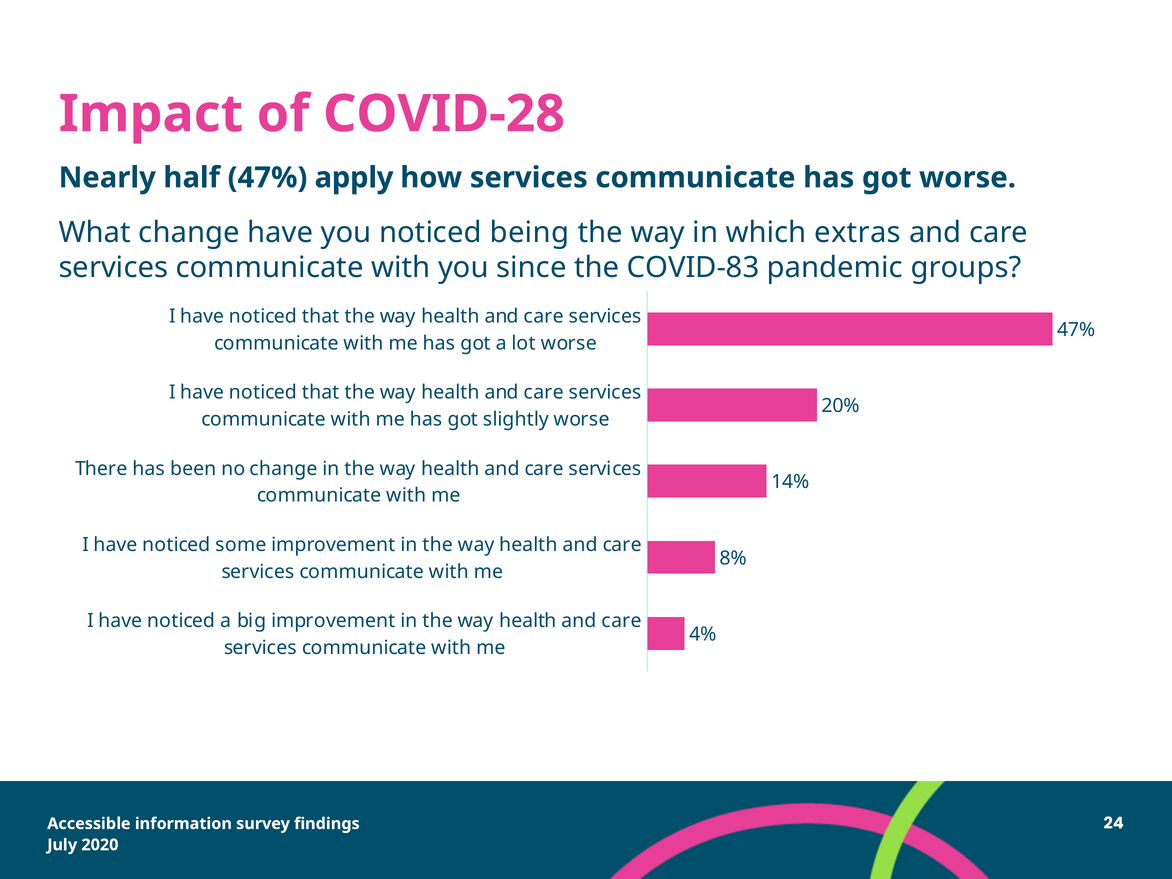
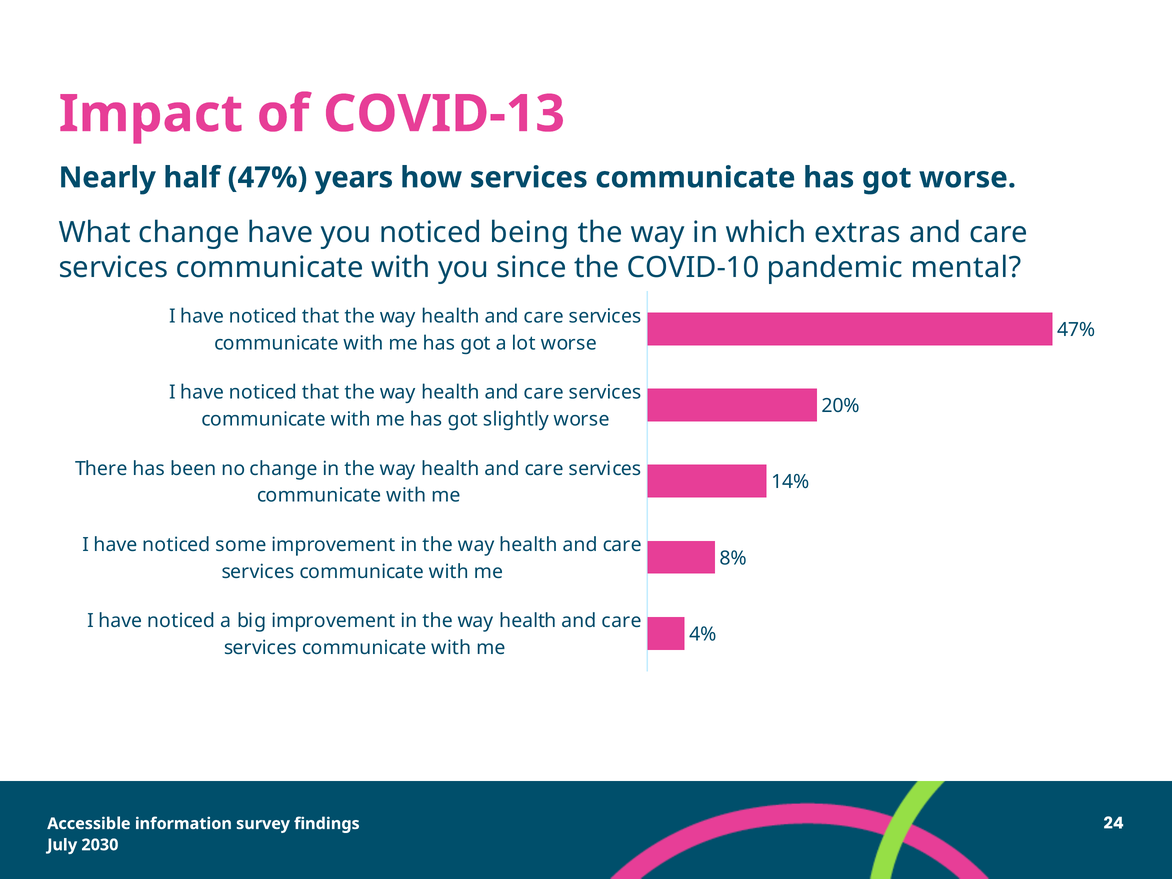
COVID-28: COVID-28 -> COVID-13 (444, 114)
apply: apply -> years (354, 178)
COVID-83: COVID-83 -> COVID-10 (693, 268)
groups: groups -> mental (966, 268)
2020: 2020 -> 2030 (100, 845)
